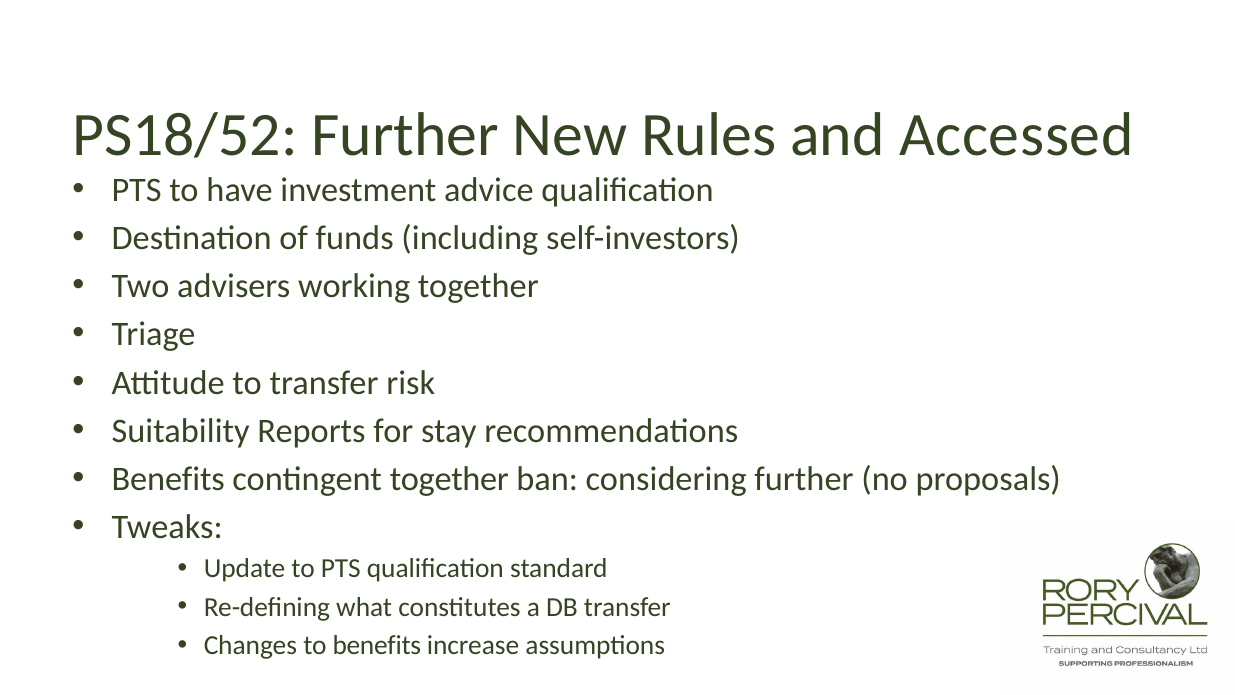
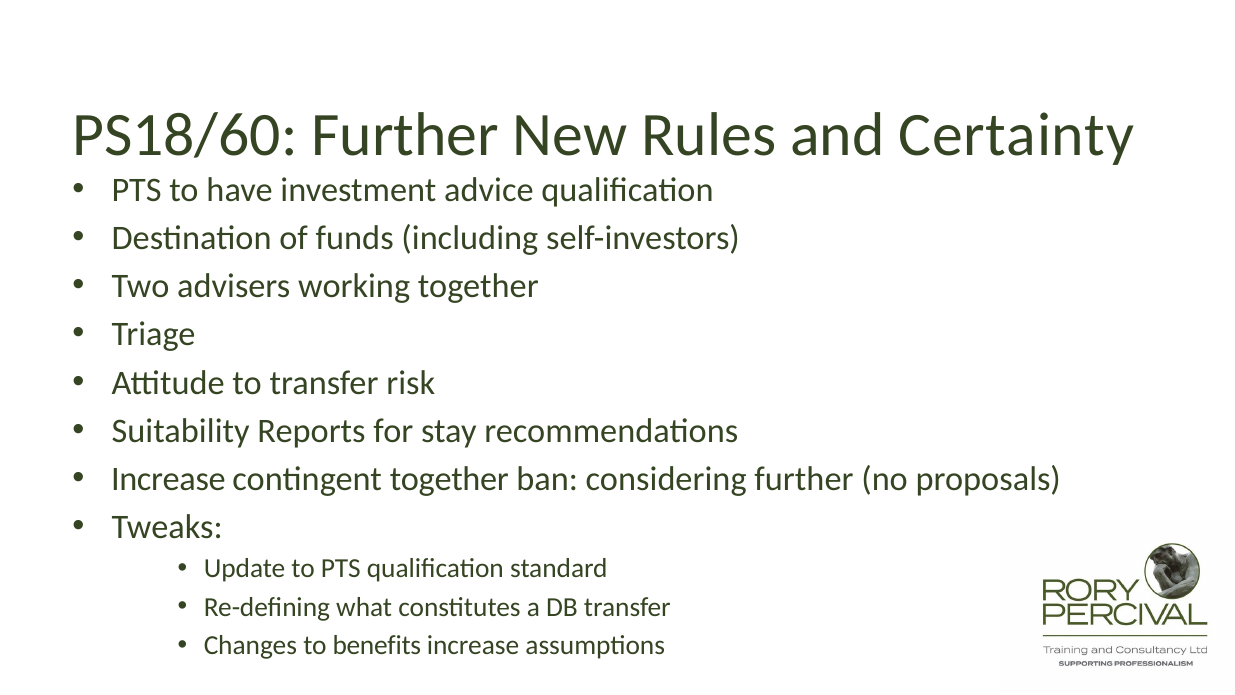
PS18/52: PS18/52 -> PS18/60 (185, 135)
Accessed: Accessed -> Certainty (1016, 135)
Benefits: Benefits -> Increase (168, 479)
